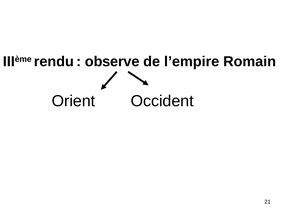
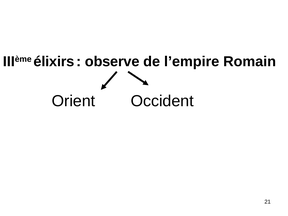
rendu: rendu -> élixirs (54, 61)
